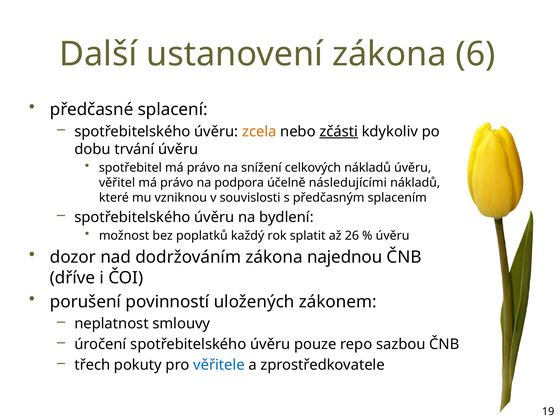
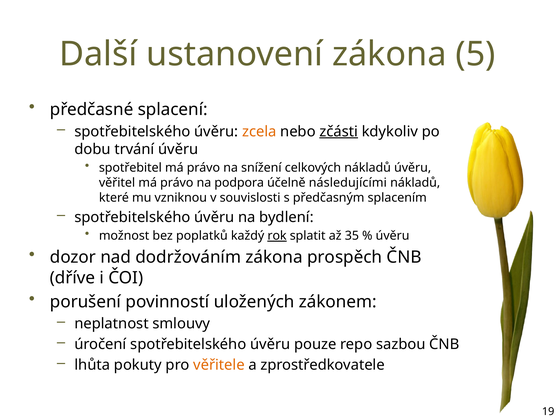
6: 6 -> 5 (475, 54)
rok underline: none -> present (277, 236)
26: 26 -> 35 (352, 236)
najednou: najednou -> prospěch (345, 257)
třech: třech -> lhůta (92, 365)
věřitele colour: blue -> orange (219, 365)
